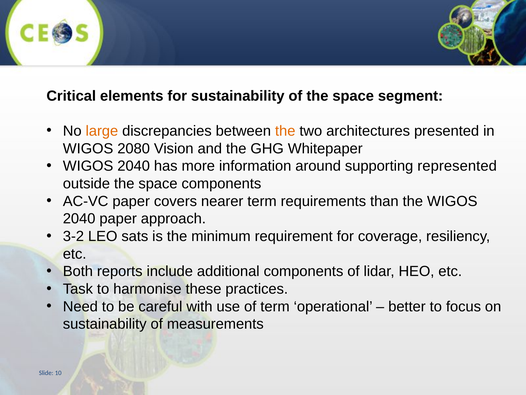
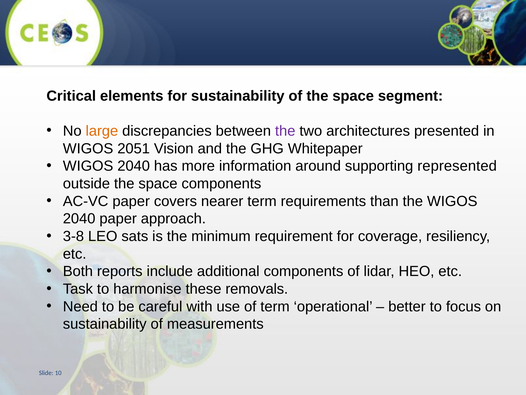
the colour: orange -> purple (285, 131)
2080: 2080 -> 2051 (134, 148)
3-2: 3-2 -> 3-8 (73, 236)
practices: practices -> removals (257, 289)
